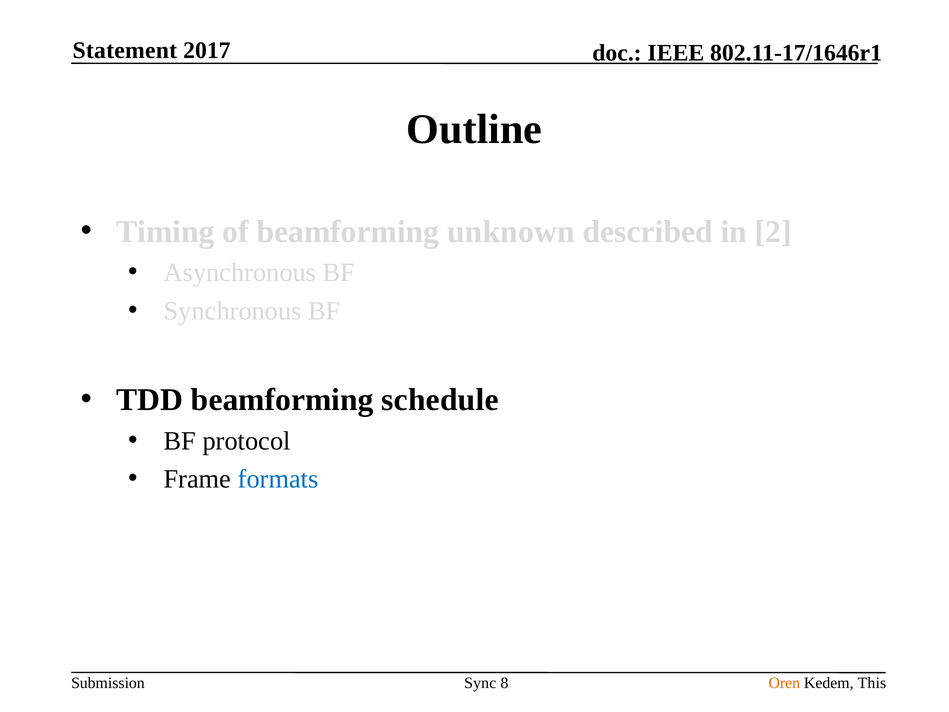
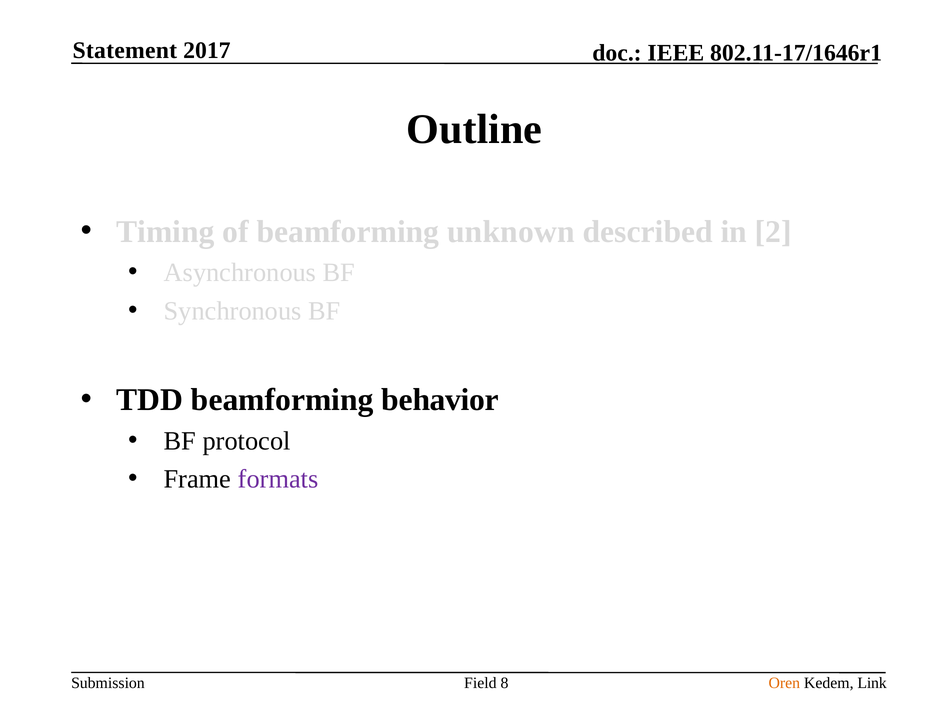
schedule: schedule -> behavior (440, 400)
formats colour: blue -> purple (278, 479)
Sync: Sync -> Field (480, 683)
This: This -> Link (872, 683)
